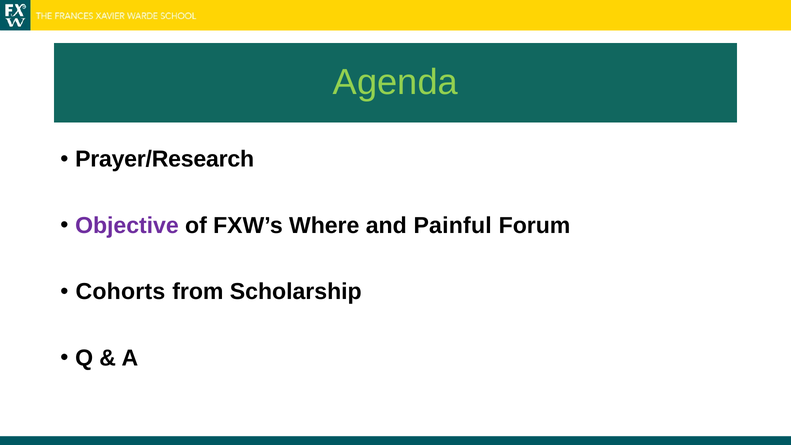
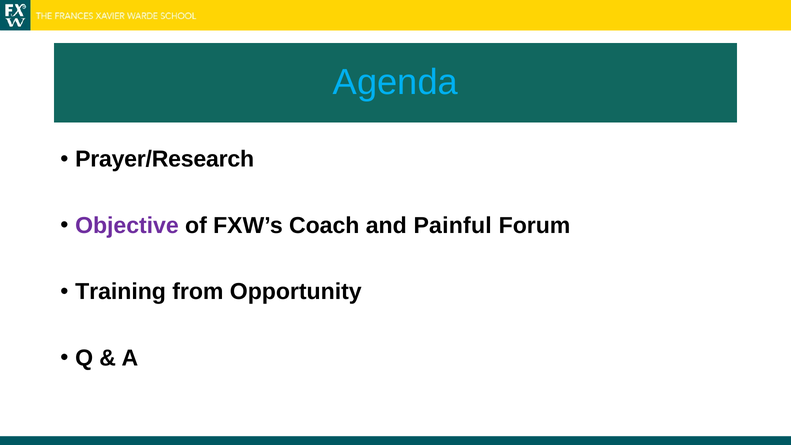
Agenda colour: light green -> light blue (395, 82)
Where: Where -> Coach (324, 226)
Cohorts: Cohorts -> Training (121, 292)
Scholarship: Scholarship -> Opportunity (296, 292)
